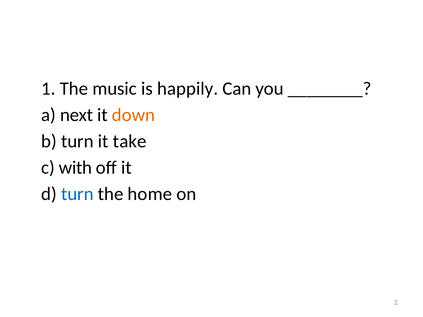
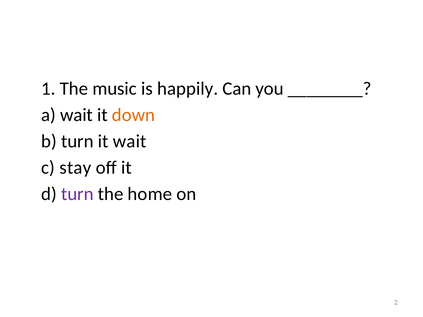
a next: next -> wait (77, 115)
it take: take -> wait (130, 141)
with: with -> stay (75, 168)
turn colour: blue -> purple (77, 194)
